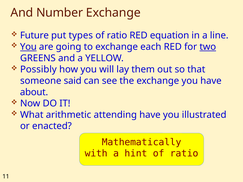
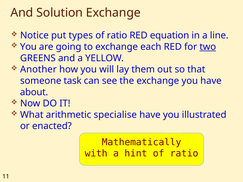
Number: Number -> Solution (60, 13)
Future: Future -> Notice (34, 35)
You underline: present -> none (28, 47)
Possibly: Possibly -> Another (38, 70)
said: said -> task (73, 81)
attending: attending -> specialise (115, 115)
